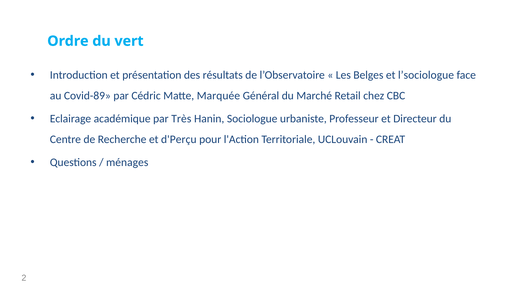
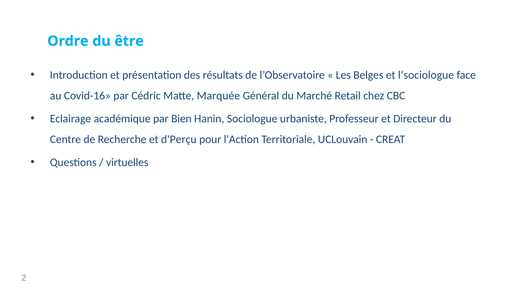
vert: vert -> être (129, 41)
Covid-89: Covid-89 -> Covid-16 (87, 96)
Très: Très -> Bien (181, 119)
ménages: ménages -> virtuelles (127, 162)
